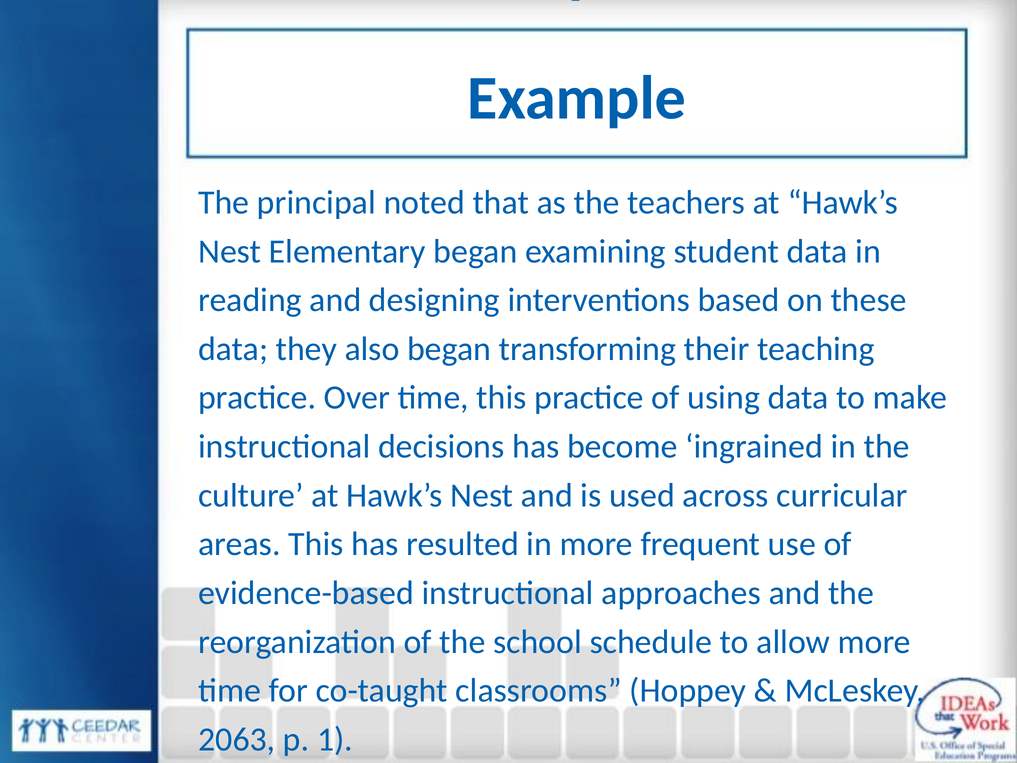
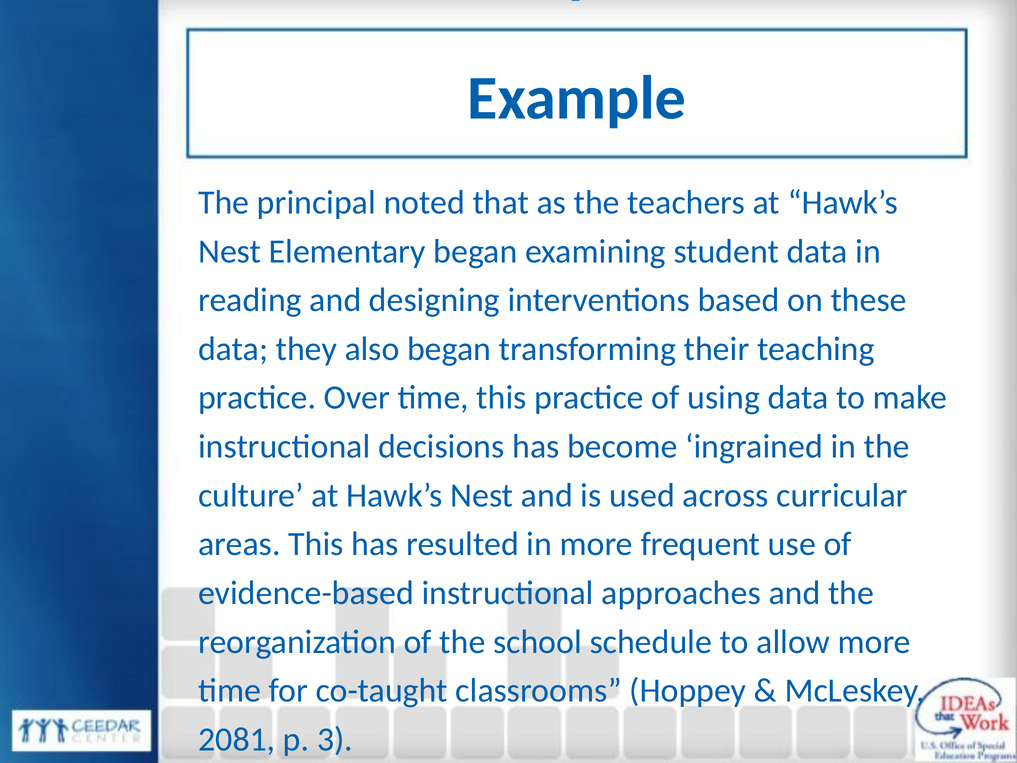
2063: 2063 -> 2081 (237, 739)
1: 1 -> 3 (335, 739)
